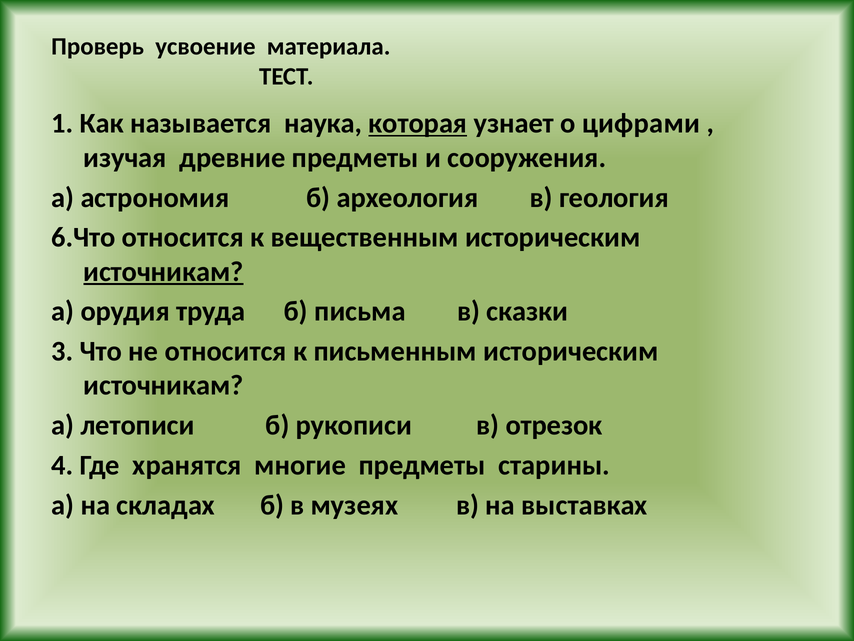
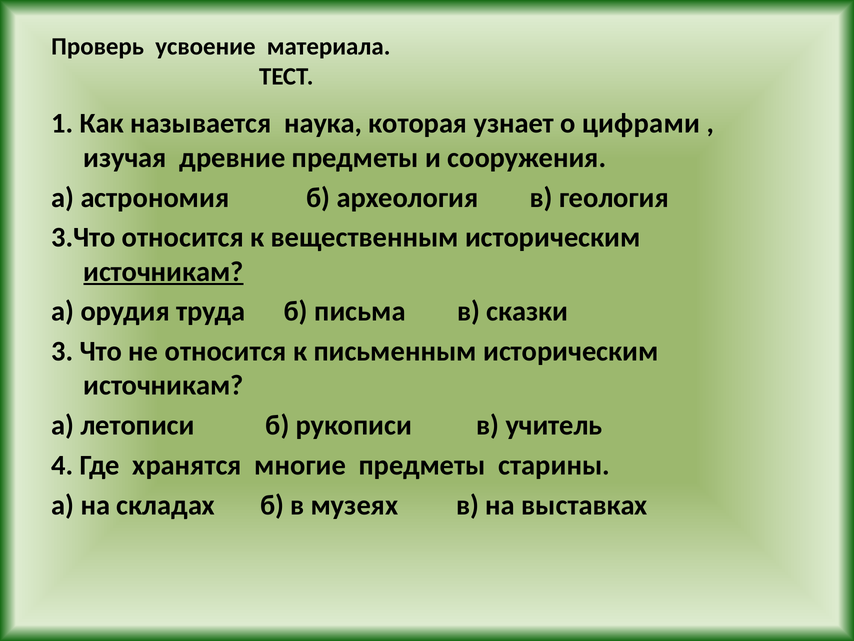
которая underline: present -> none (418, 123)
6.Что: 6.Что -> 3.Что (83, 237)
отрезок: отрезок -> учитель (554, 425)
